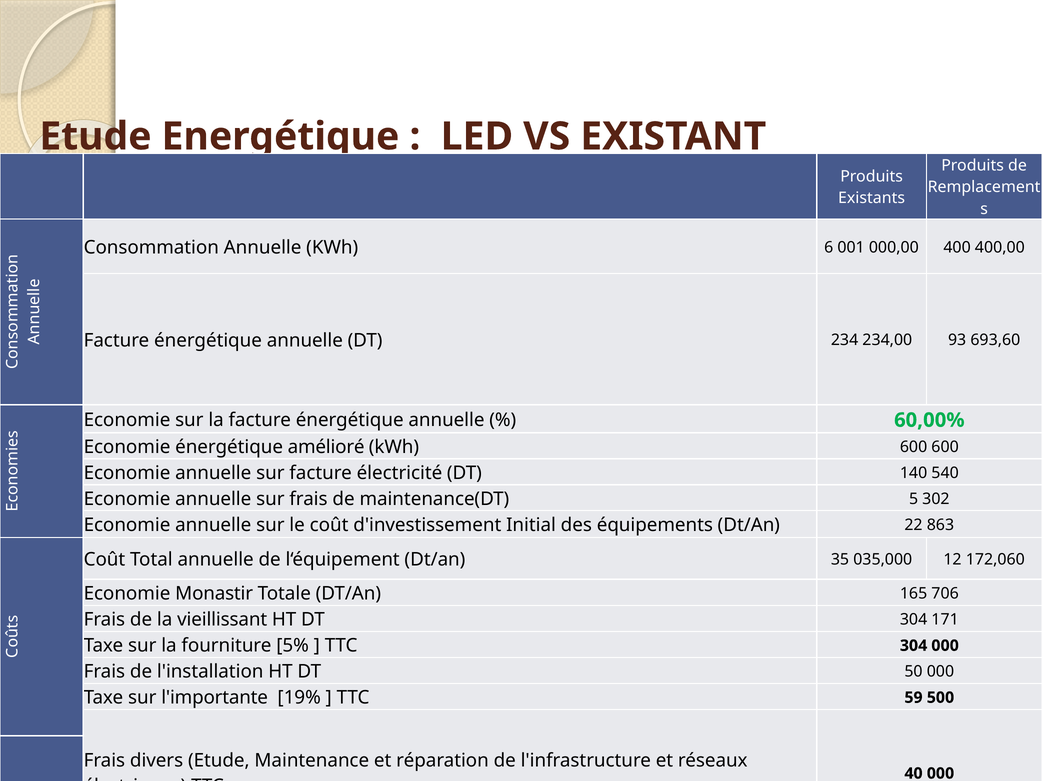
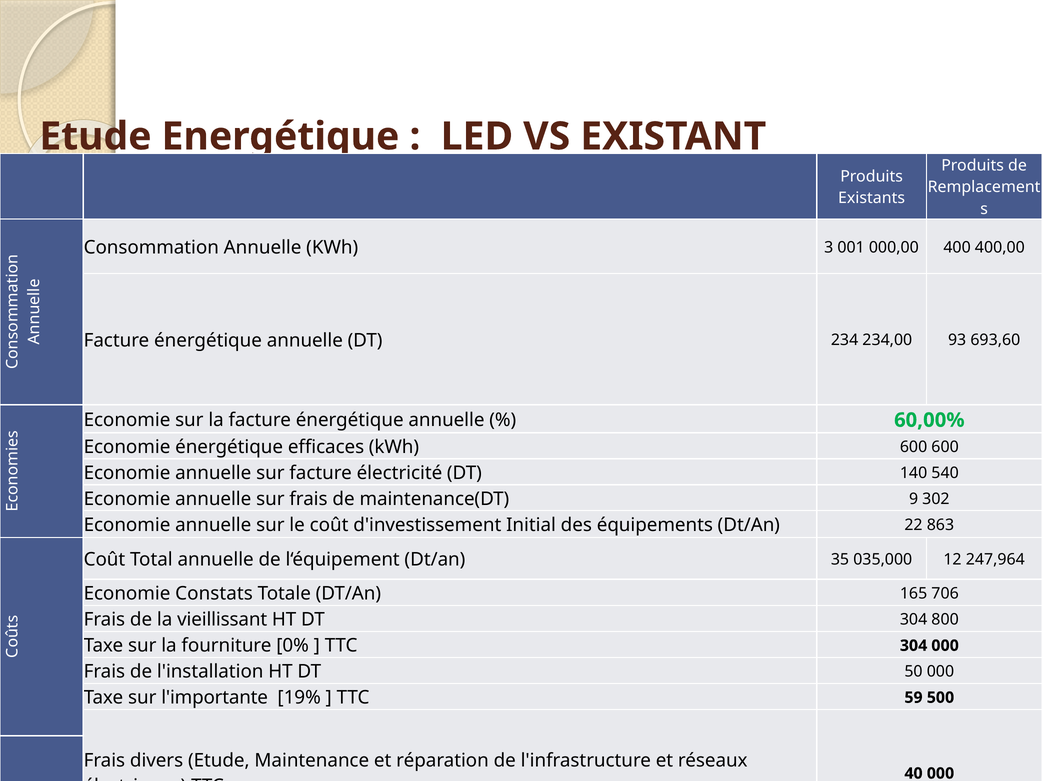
6: 6 -> 3 (829, 247)
amélioré: amélioré -> efficaces (326, 447)
5: 5 -> 9 (914, 499)
172,060: 172,060 -> 247,964 (995, 560)
Monastir: Monastir -> Constats (214, 594)
171: 171 -> 800 (945, 620)
5%: 5% -> 0% (293, 646)
